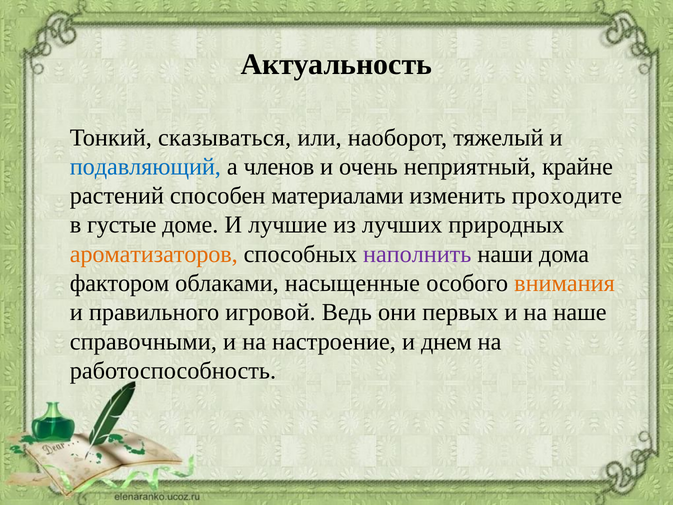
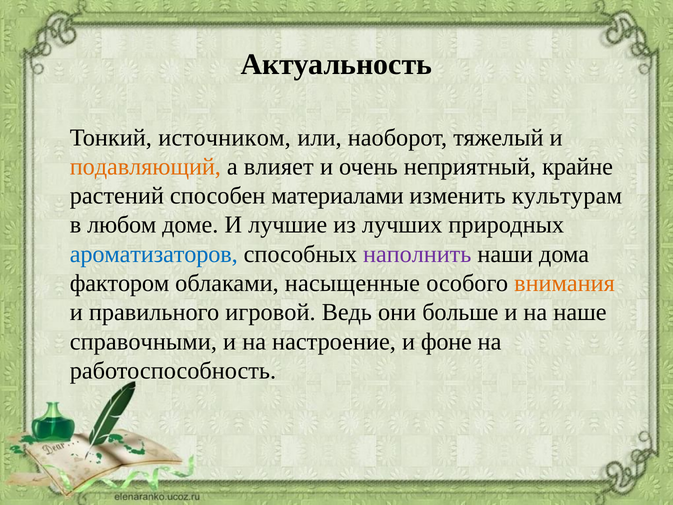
сказываться: сказываться -> источником (225, 137)
подавляющий colour: blue -> orange (145, 167)
членов: членов -> влияет (279, 167)
проходите: проходите -> культурам (567, 196)
густые: густые -> любом (122, 225)
ароматизаторов colour: orange -> blue (154, 254)
первых: первых -> больше (460, 312)
днем: днем -> фоне (446, 341)
